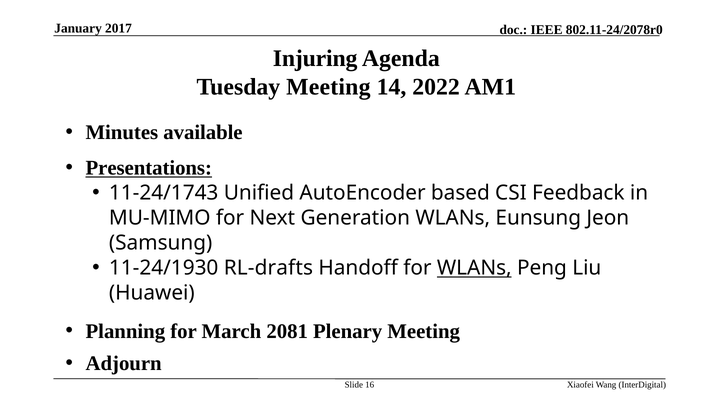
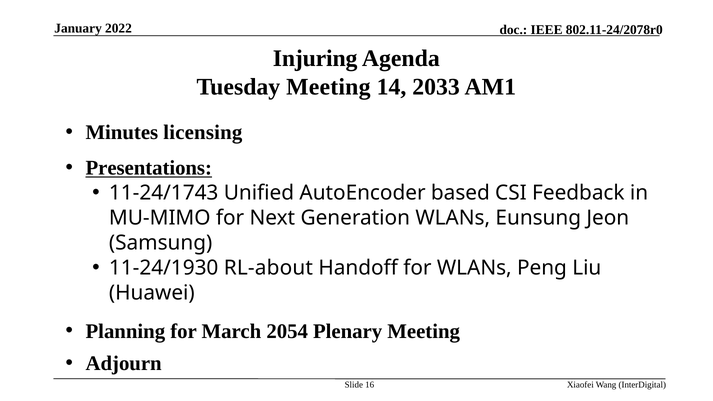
2017: 2017 -> 2022 (118, 28)
2022: 2022 -> 2033 (436, 87)
available: available -> licensing (203, 132)
RL-drafts: RL-drafts -> RL-about (268, 268)
WLANs underline: present -> none (474, 268)
2081: 2081 -> 2054 (287, 331)
